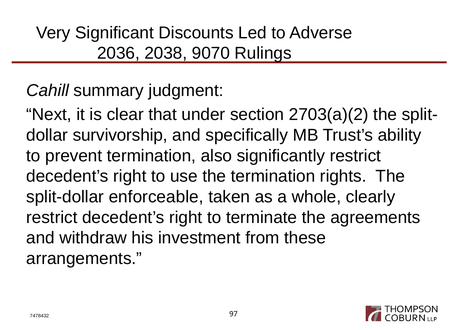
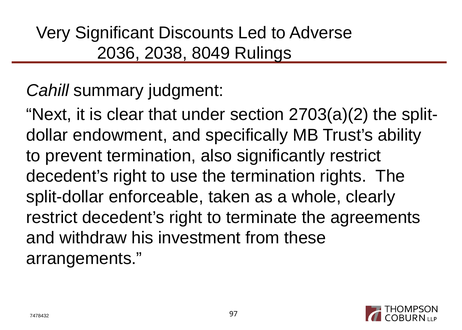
9070: 9070 -> 8049 (211, 53)
survivorship: survivorship -> endowment (120, 135)
